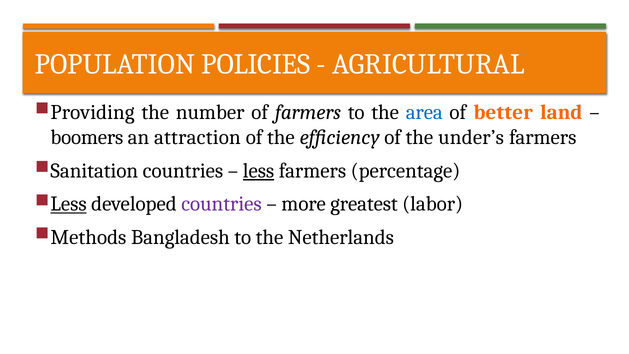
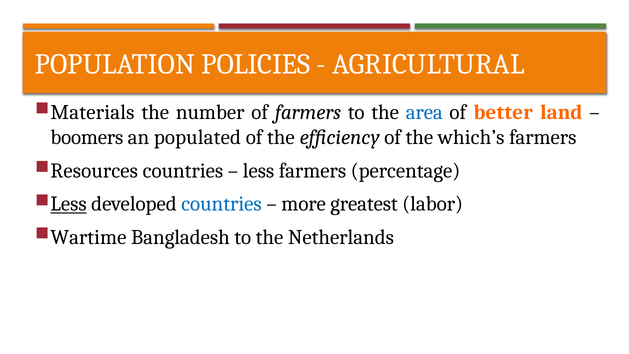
Providing: Providing -> Materials (92, 112)
attraction: attraction -> populated (197, 137)
under’s: under’s -> which’s (471, 137)
Sanitation: Sanitation -> Resources (94, 171)
less underline: present -> none (259, 171)
countries colour: purple -> blue (221, 204)
Methods: Methods -> Wartime (88, 237)
